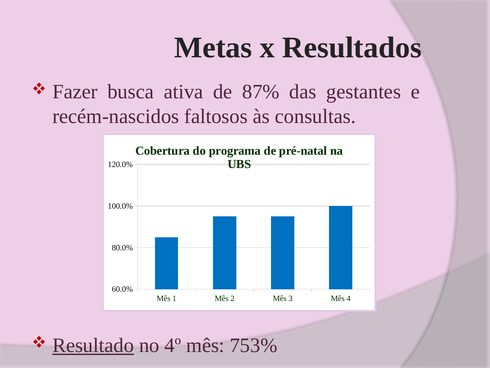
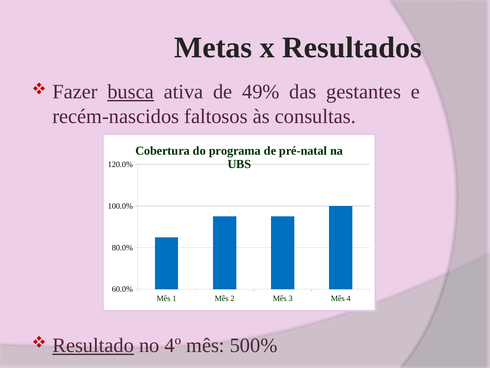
busca underline: none -> present (131, 92)
87%: 87% -> 49% (261, 92)
753%: 753% -> 500% (254, 345)
